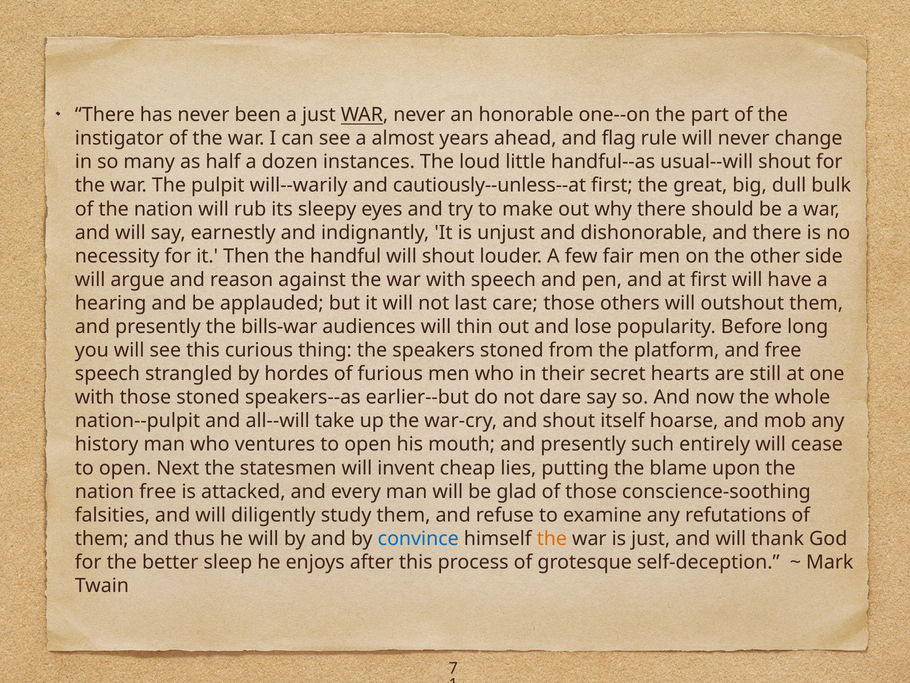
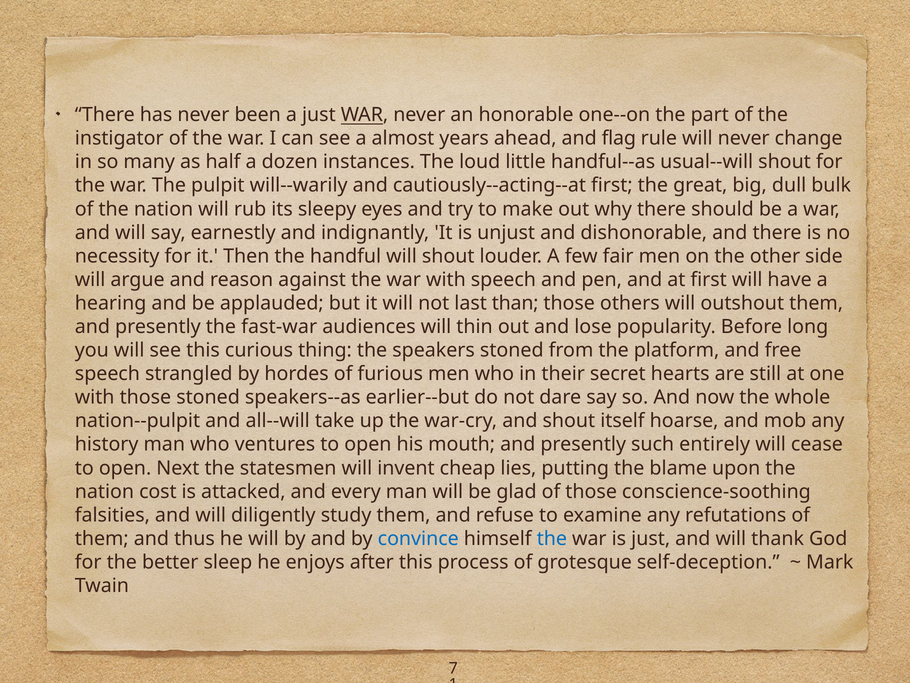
cautiously--unless--at: cautiously--unless--at -> cautiously--acting--at (489, 185)
care: care -> than (515, 303)
bills-war: bills-war -> fast-war (279, 327)
nation free: free -> cost (158, 491)
the colour: orange -> blue (552, 538)
